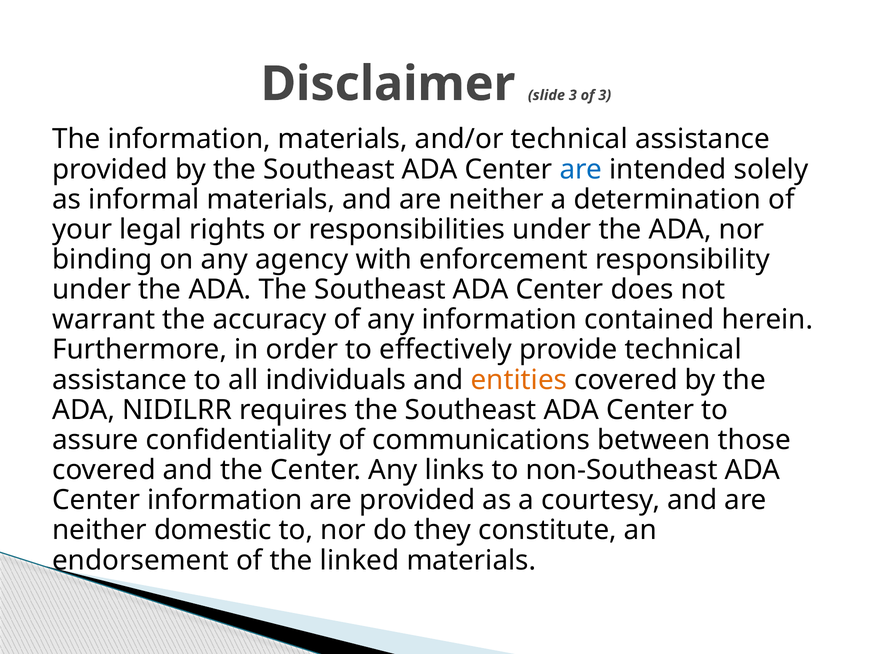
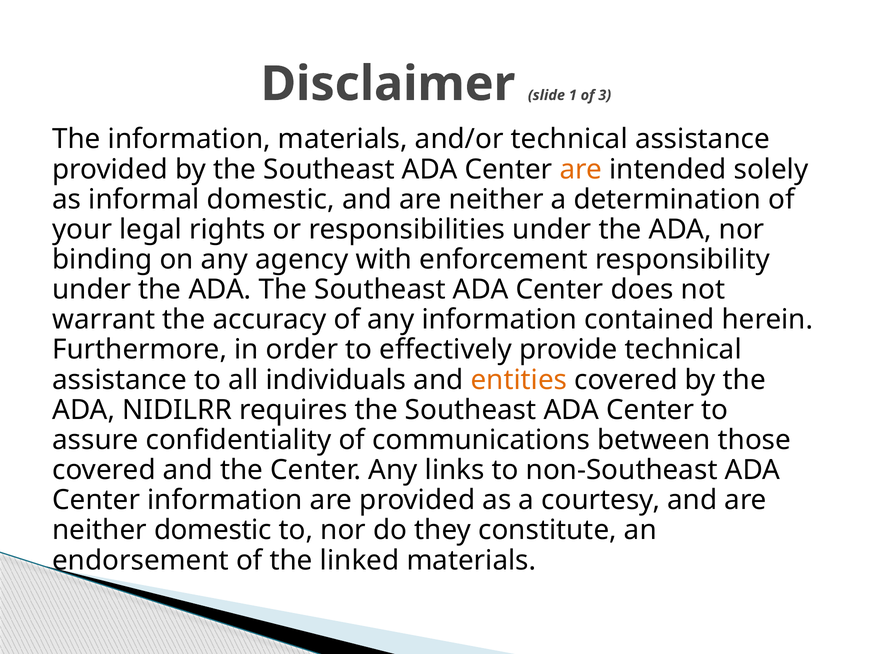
slide 3: 3 -> 1 (573, 95)
are colour: blue -> orange (581, 169)
informal materials: materials -> domestic (271, 199)
